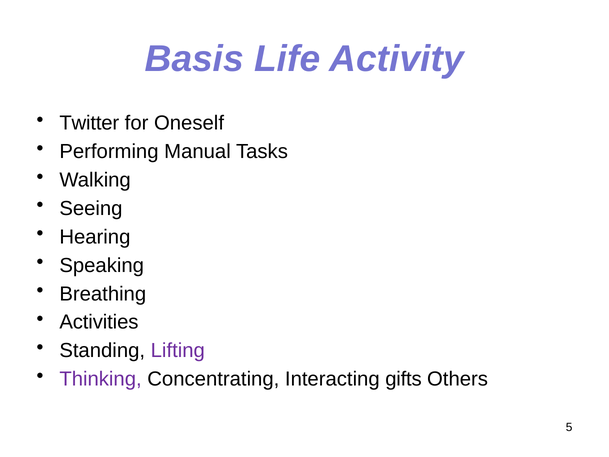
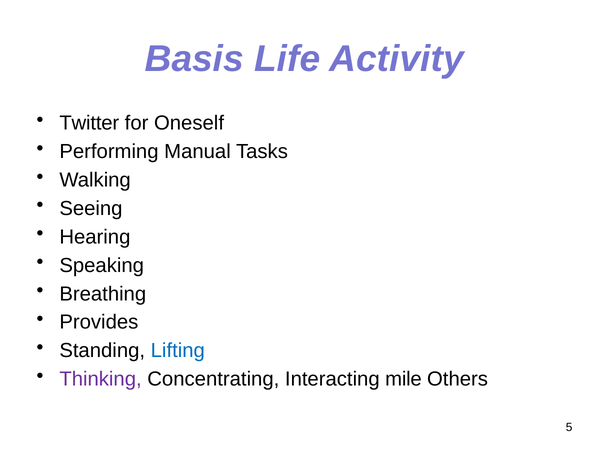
Activities: Activities -> Provides (99, 322)
Lifting colour: purple -> blue (178, 351)
gifts: gifts -> mile (403, 379)
